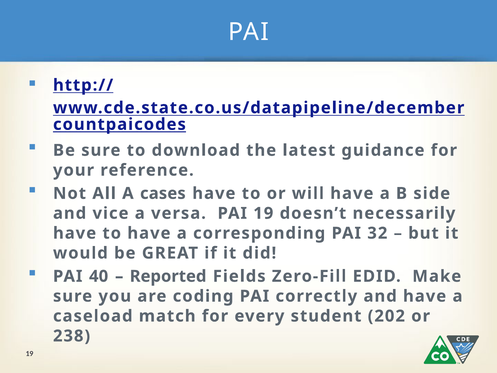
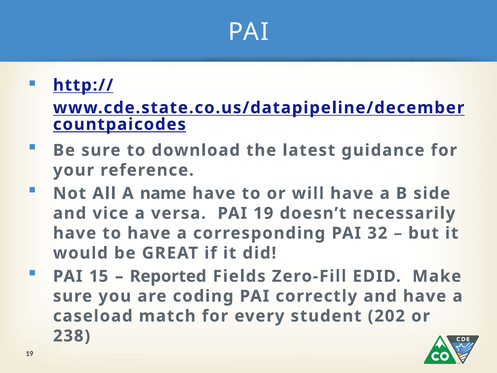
cases: cases -> name (163, 193)
40: 40 -> 15 (99, 276)
